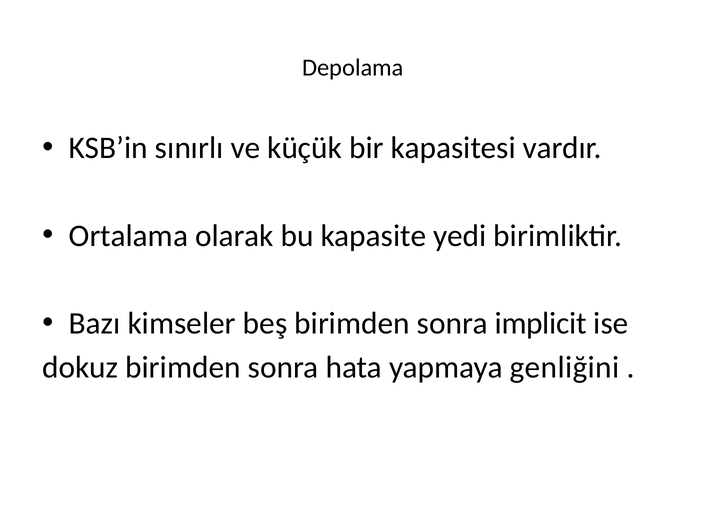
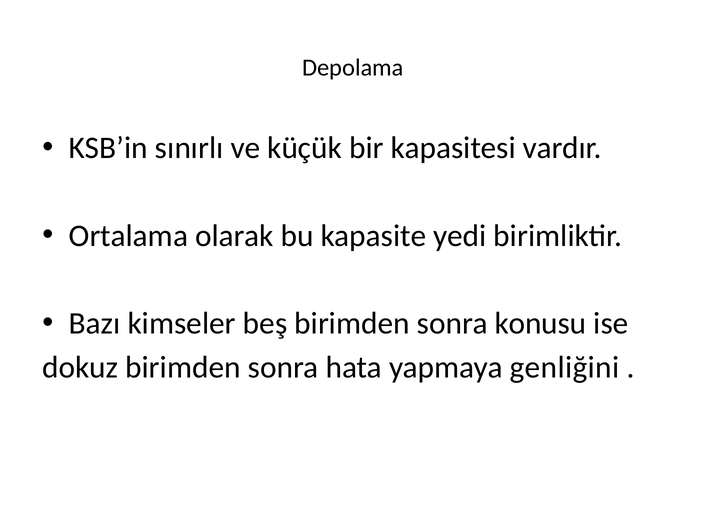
implicit: implicit -> konusu (541, 324)
